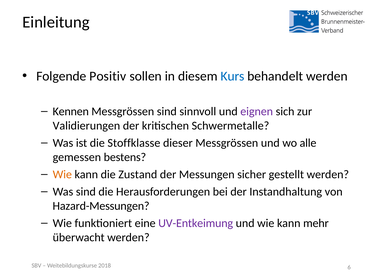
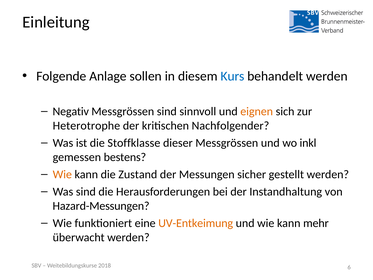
Positiv: Positiv -> Anlage (108, 76)
Kennen: Kennen -> Negativ (71, 111)
eignen colour: purple -> orange (257, 111)
Validierungen: Validierungen -> Heterotrophe (86, 126)
Schwermetalle: Schwermetalle -> Nachfolgender (230, 126)
alle: alle -> inkl (308, 143)
UV-Entkeimung colour: purple -> orange (196, 223)
